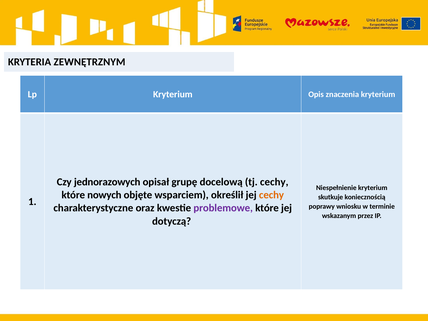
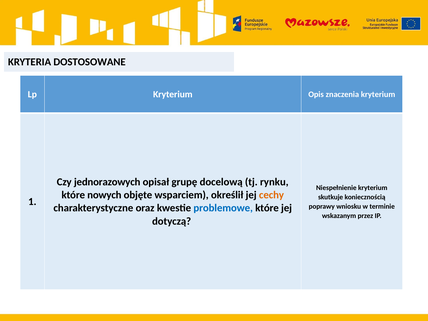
ZEWNĘTRZNYM: ZEWNĘTRZNYM -> DOSTOSOWANE (90, 62)
tj cechy: cechy -> rynku (274, 182)
problemowe colour: purple -> blue (223, 208)
